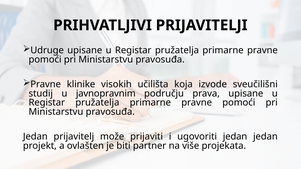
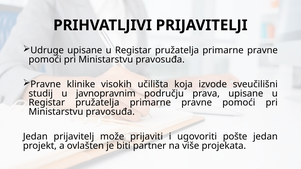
ugovoriti jedan: jedan -> pošte (235, 137)
